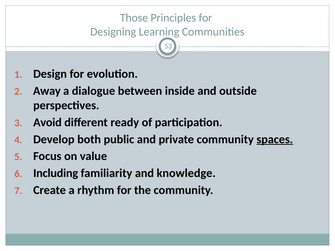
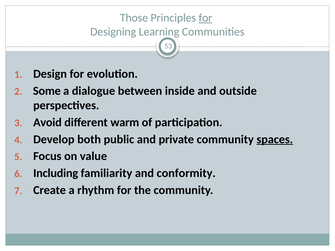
for underline: none -> present (205, 18)
Away: Away -> Some (47, 91)
ready: ready -> warm (125, 122)
knowledge: knowledge -> conformity (186, 173)
